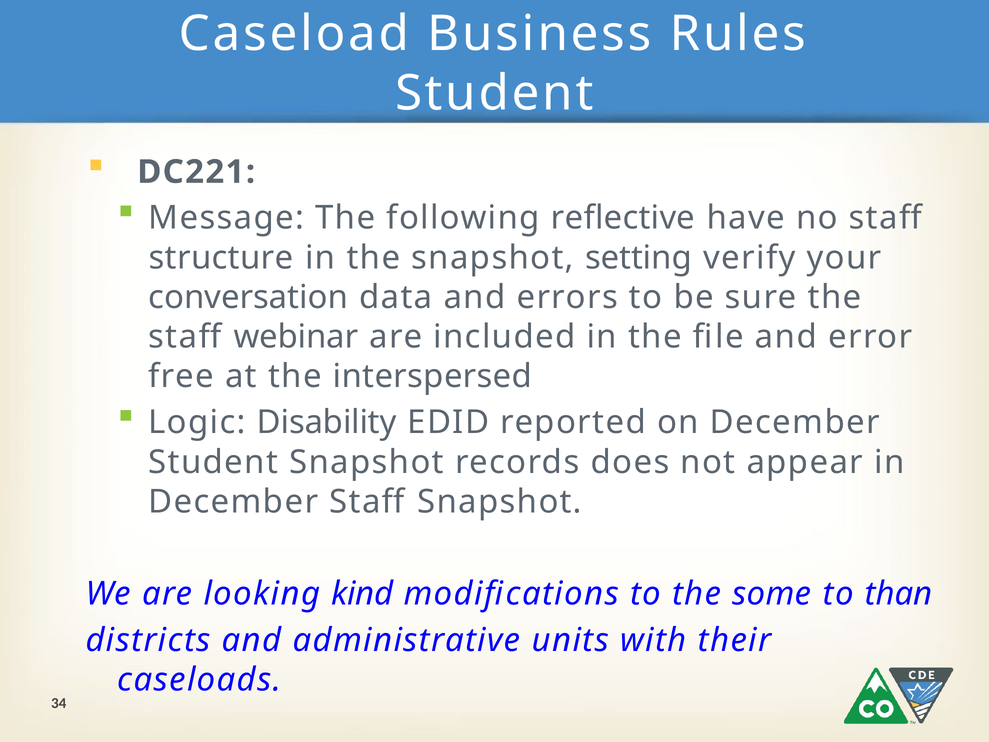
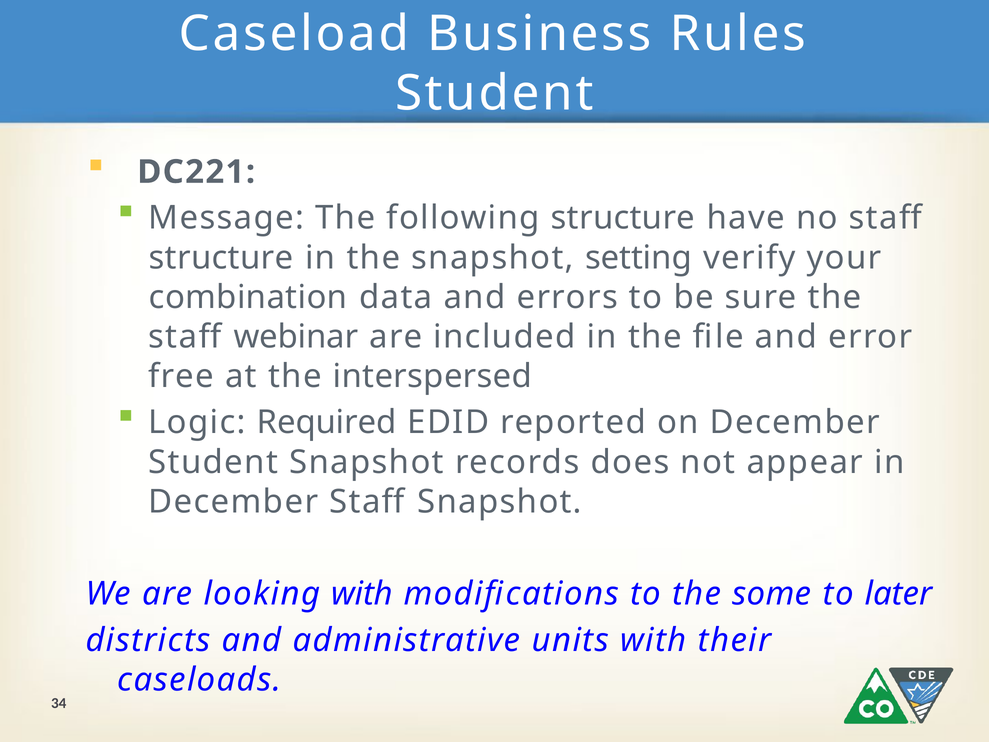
following reflective: reflective -> structure (623, 218)
conversation: conversation -> combination (248, 297)
Disability: Disability -> Required (327, 422)
looking kind: kind -> with (362, 594)
than: than -> later (899, 594)
